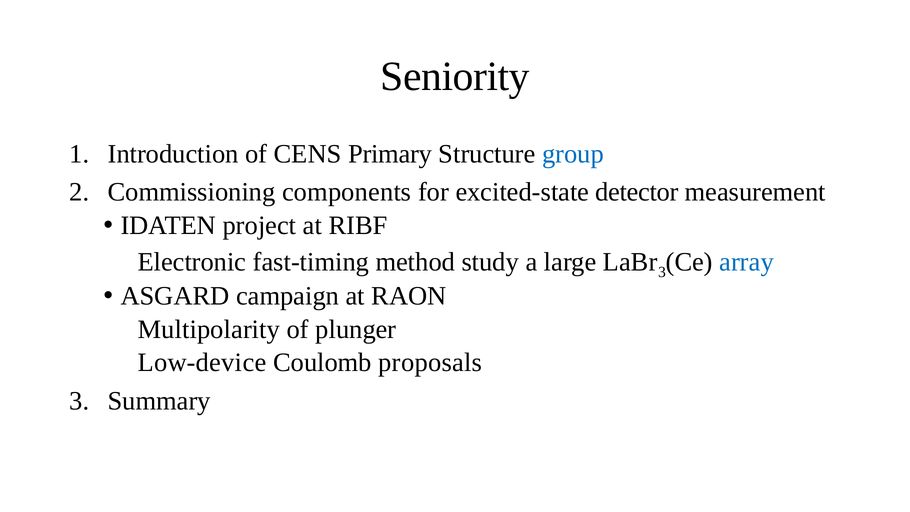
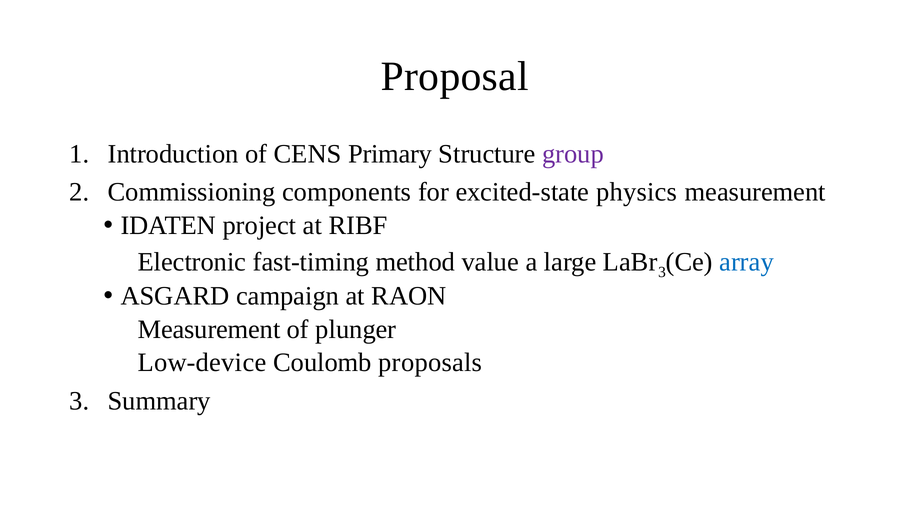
Seniority: Seniority -> Proposal (455, 76)
group colour: blue -> purple (573, 154)
detector: detector -> physics (637, 192)
study: study -> value (490, 262)
Multipolarity: Multipolarity -> Measurement (209, 329)
